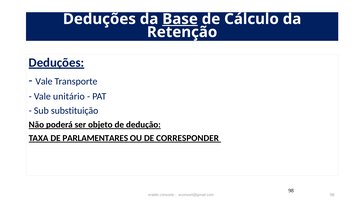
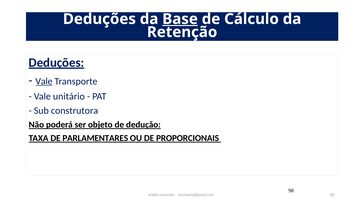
Vale underline: none -> present (44, 81)
substituição: substituição -> construtora (75, 110)
CORRESPONDER: CORRESPONDER -> PROPORCIONAIS (188, 138)
